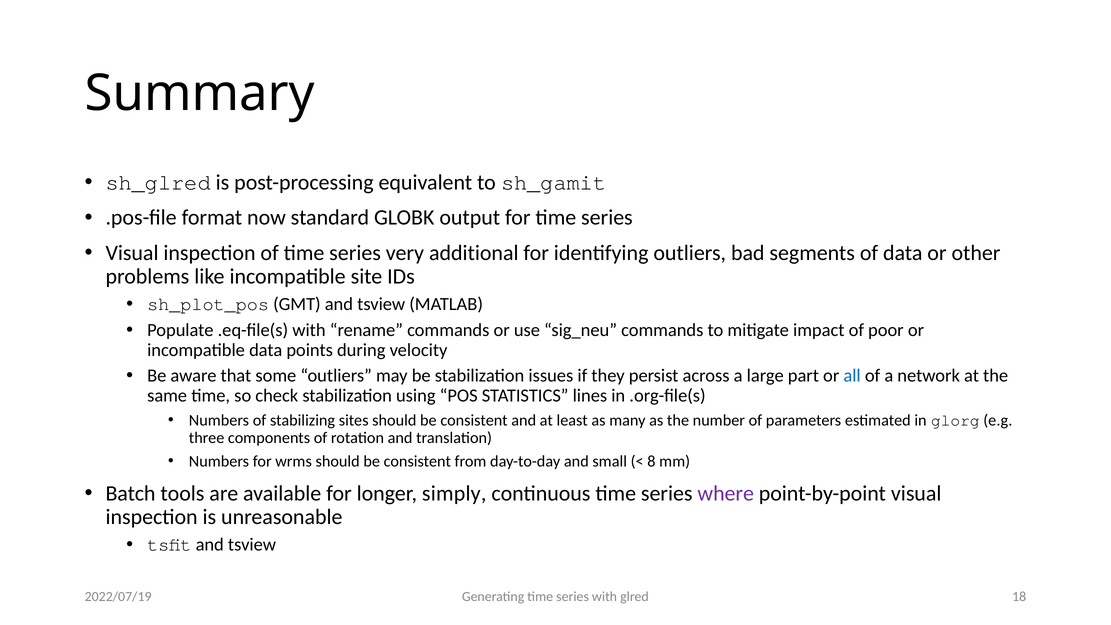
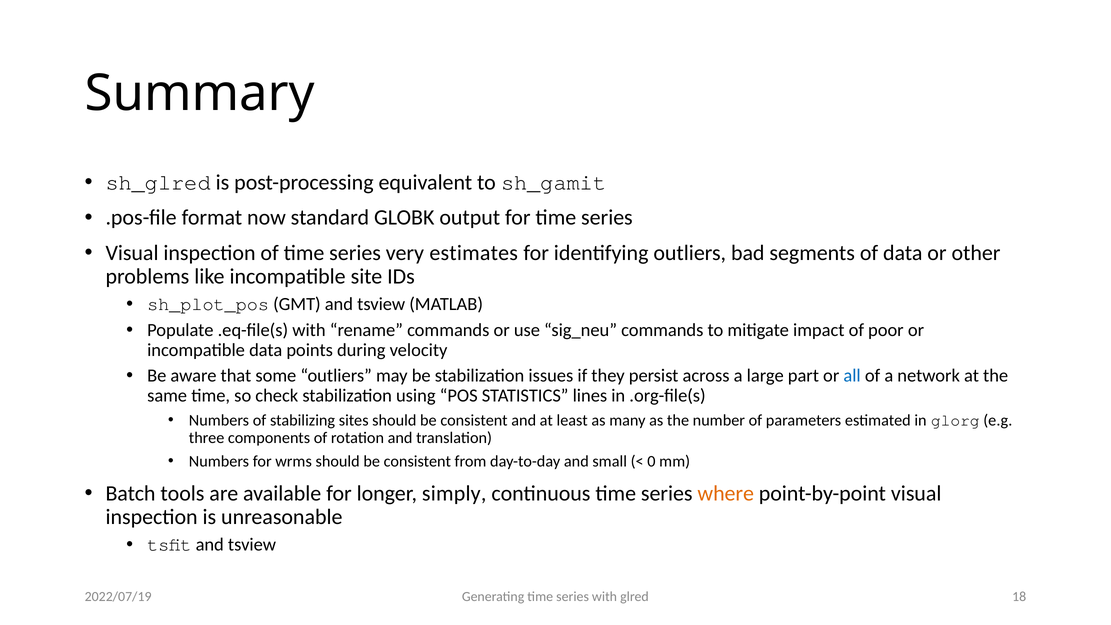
additional: additional -> estimates (474, 253)
8: 8 -> 0 (651, 461)
where colour: purple -> orange (726, 493)
